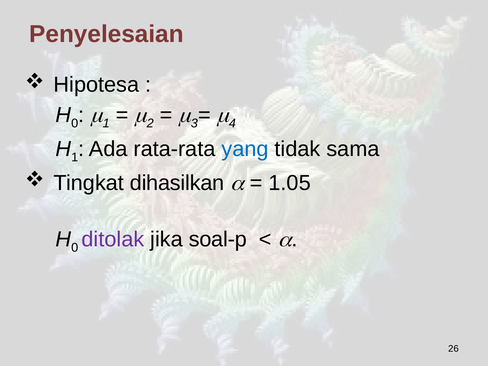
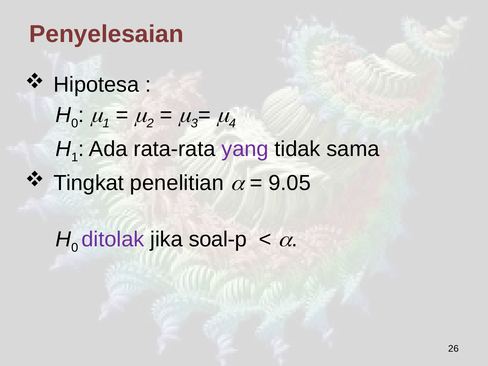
yang colour: blue -> purple (245, 149)
dihasilkan: dihasilkan -> penelitian (177, 183)
1.05: 1.05 -> 9.05 (290, 183)
